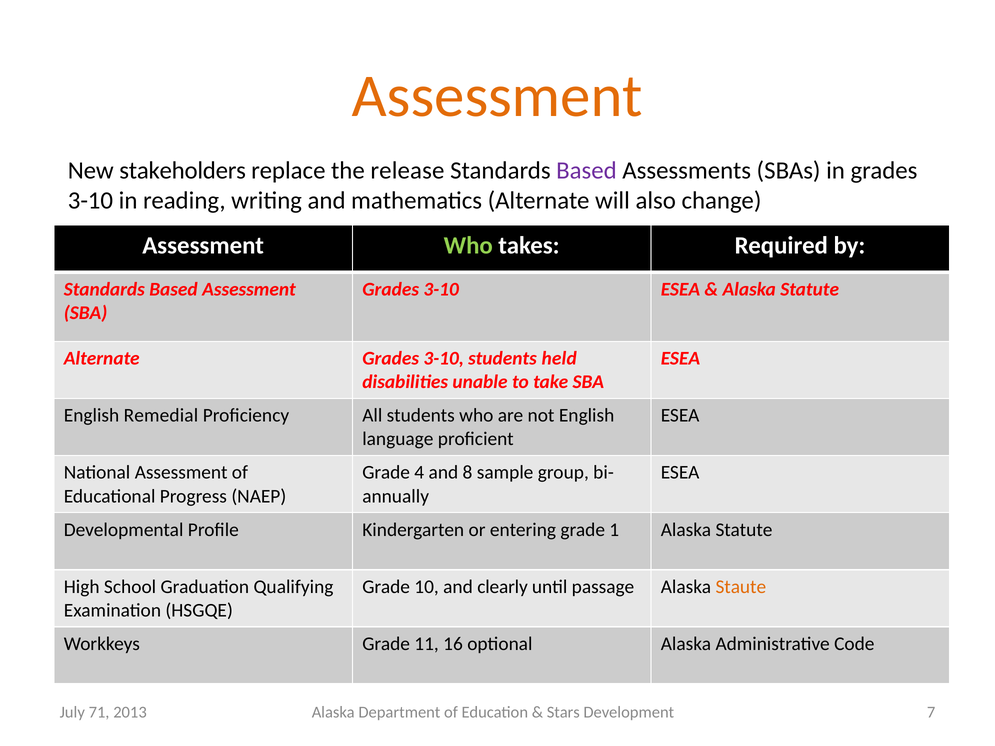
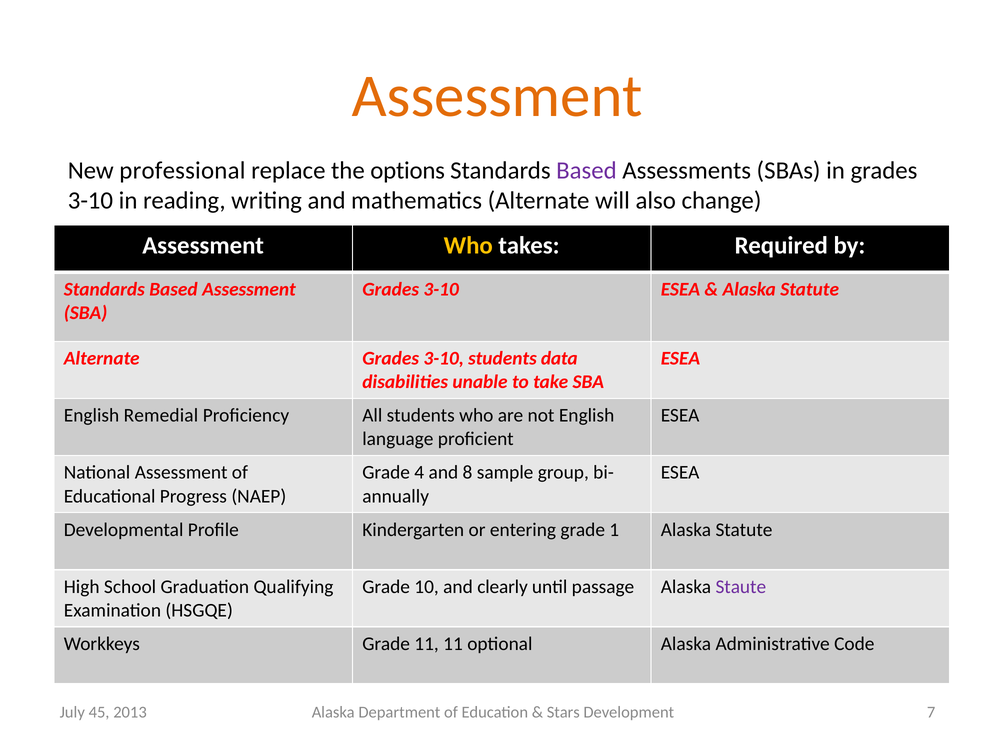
stakeholders: stakeholders -> professional (182, 171)
release: release -> options (408, 171)
Who colour: light green -> yellow (468, 246)
held: held -> data (559, 359)
Staute colour: orange -> purple (741, 587)
11 16: 16 -> 11 (453, 644)
71: 71 -> 45 (99, 713)
